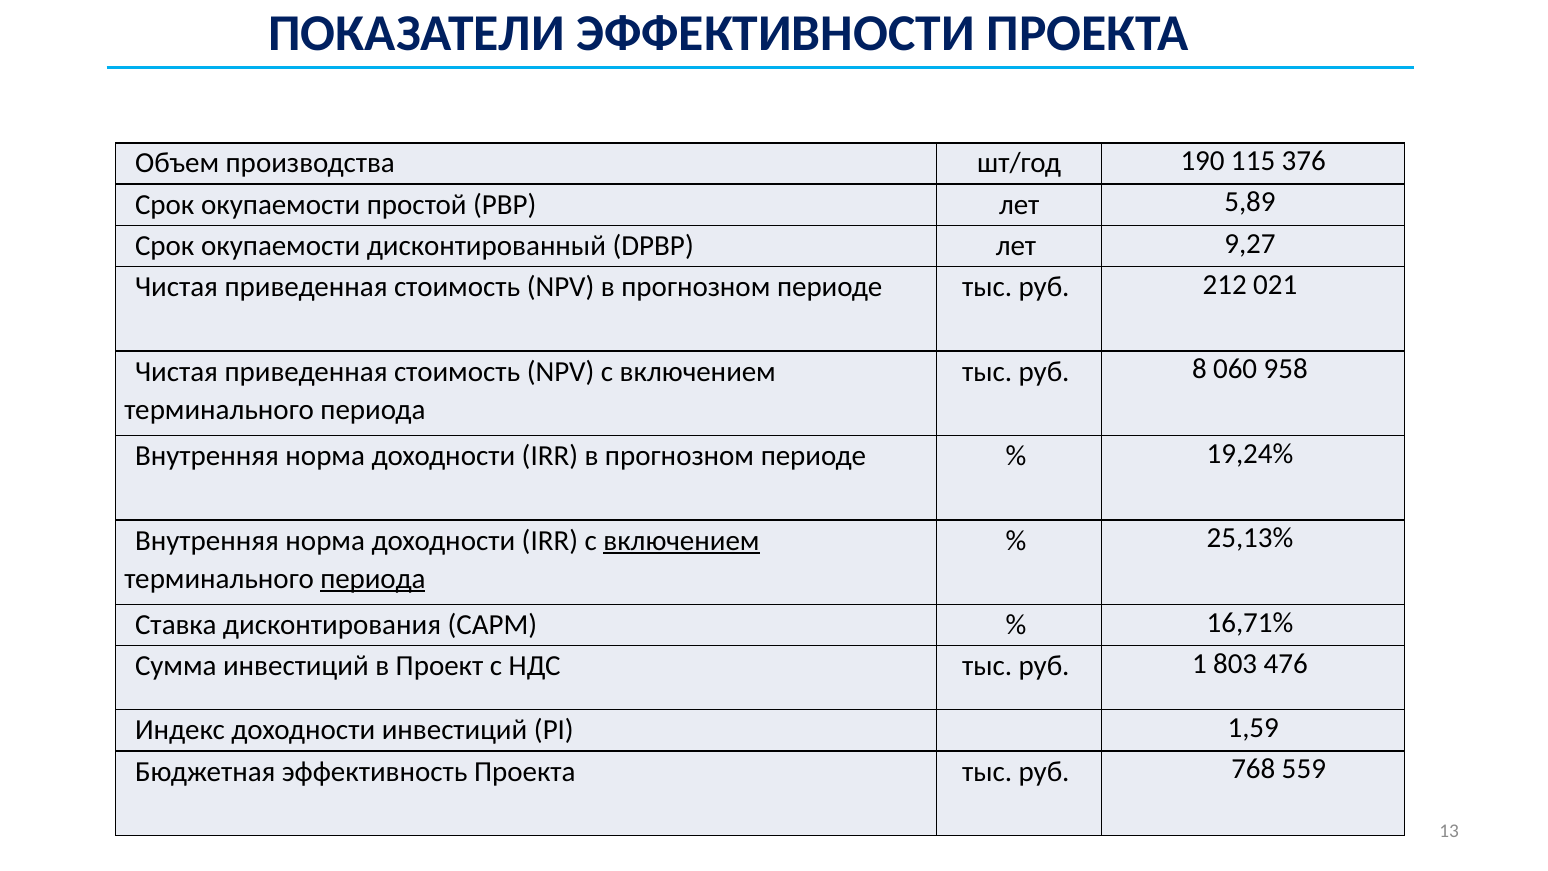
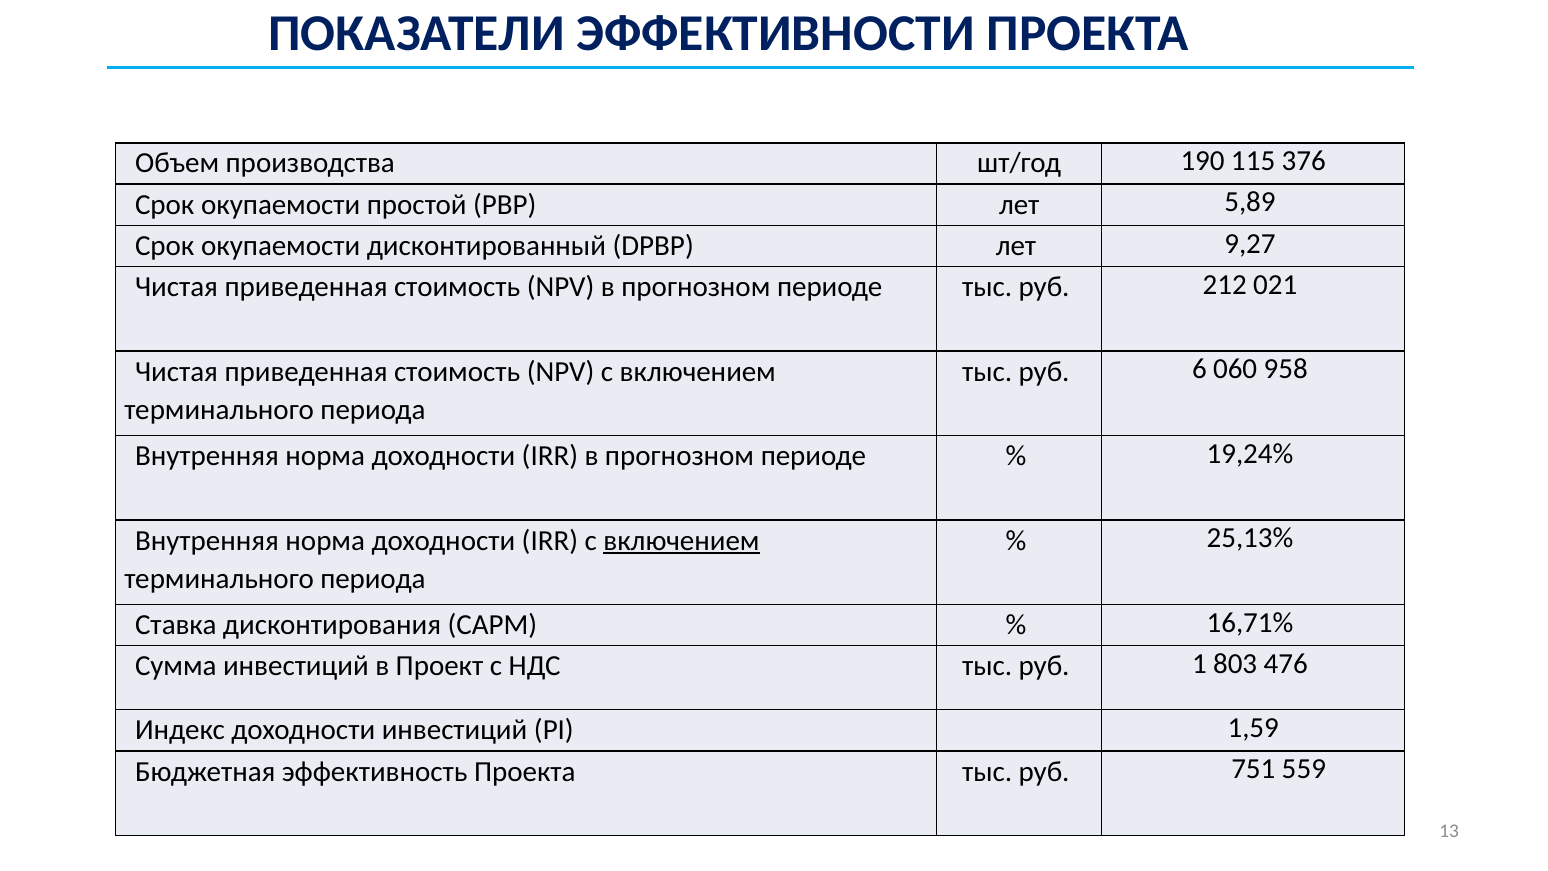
8: 8 -> 6 (1199, 369)
периода underline: present -> none (373, 578)
768: 768 -> 751 (1253, 769)
